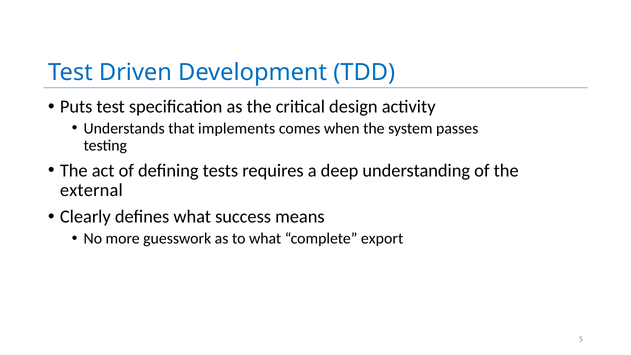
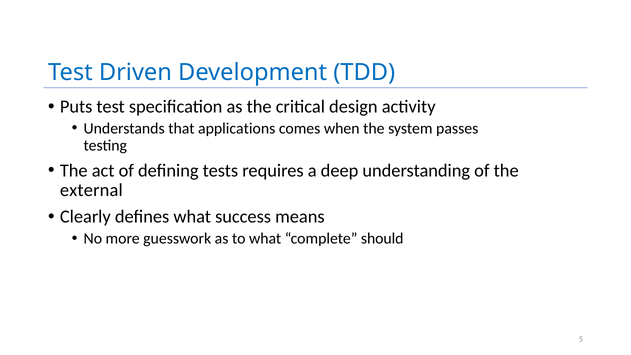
implements: implements -> applications (237, 128)
export: export -> should (382, 238)
